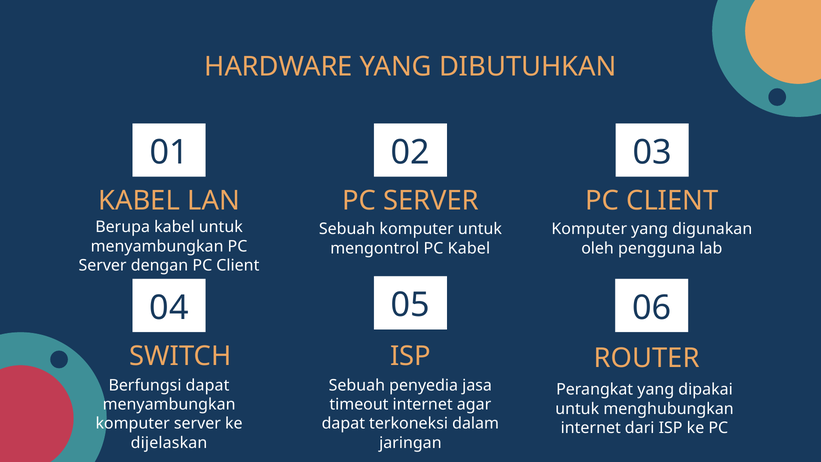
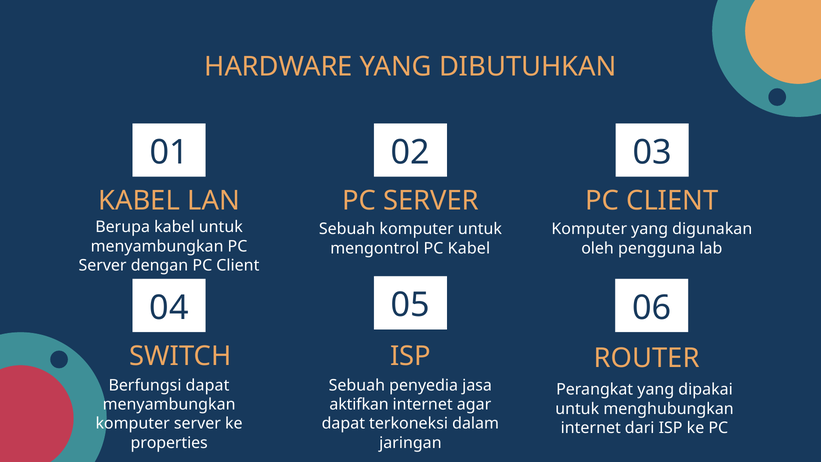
timeout: timeout -> aktifkan (359, 404)
dijelaskan: dijelaskan -> properties (169, 443)
